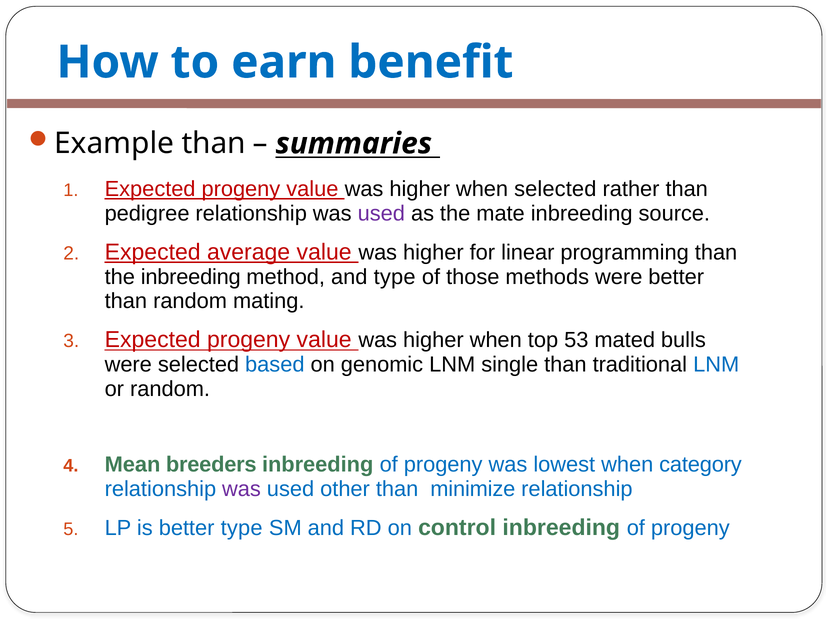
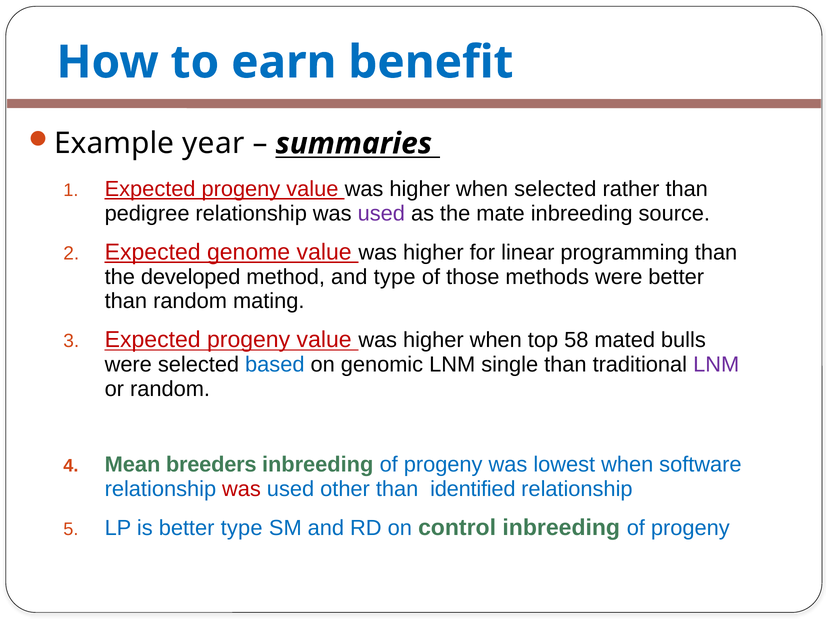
Example than: than -> year (213, 144)
average: average -> genome (249, 252)
the inbreeding: inbreeding -> developed (191, 277)
53: 53 -> 58 (576, 340)
LNM colour: blue -> purple (716, 365)
category: category -> software (700, 465)
was colour: purple -> red (241, 489)
minimize: minimize -> identified (473, 489)
